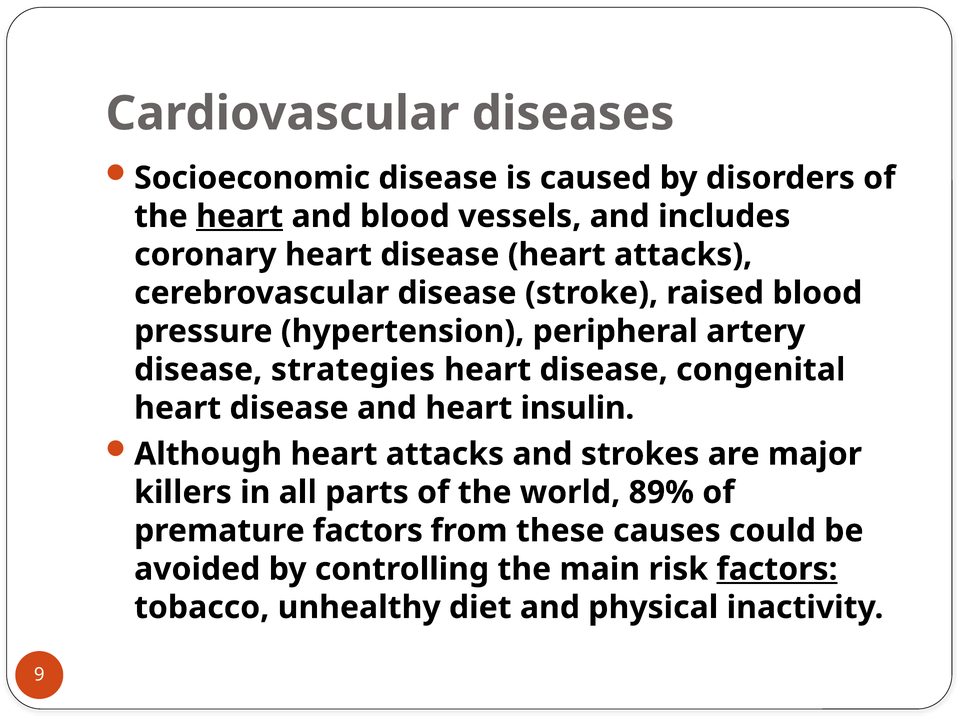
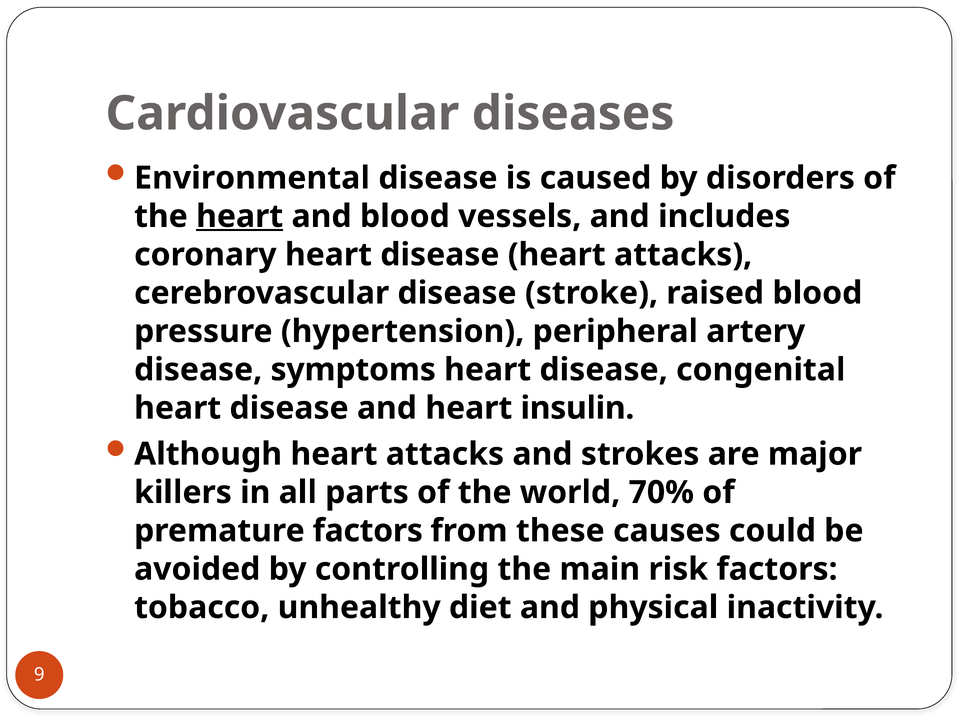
Socioeconomic: Socioeconomic -> Environmental (252, 178)
strategies: strategies -> symptoms (353, 370)
89%: 89% -> 70% (661, 493)
factors underline: present -> none (777, 569)
